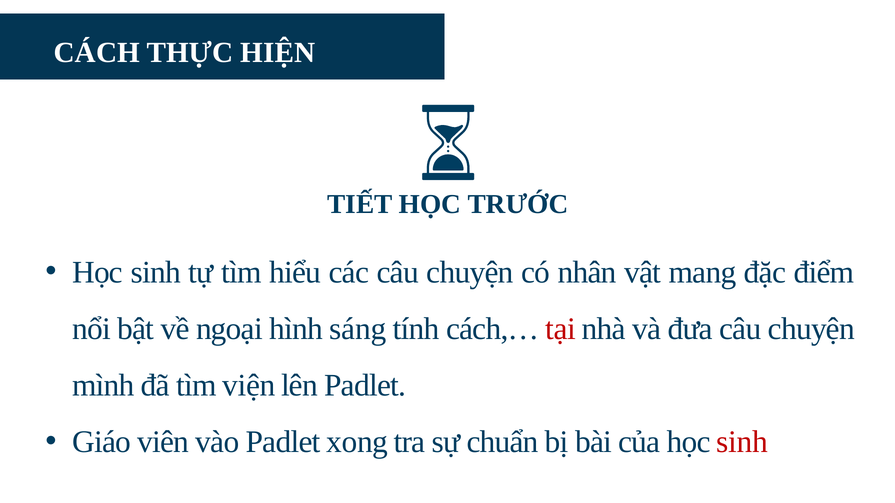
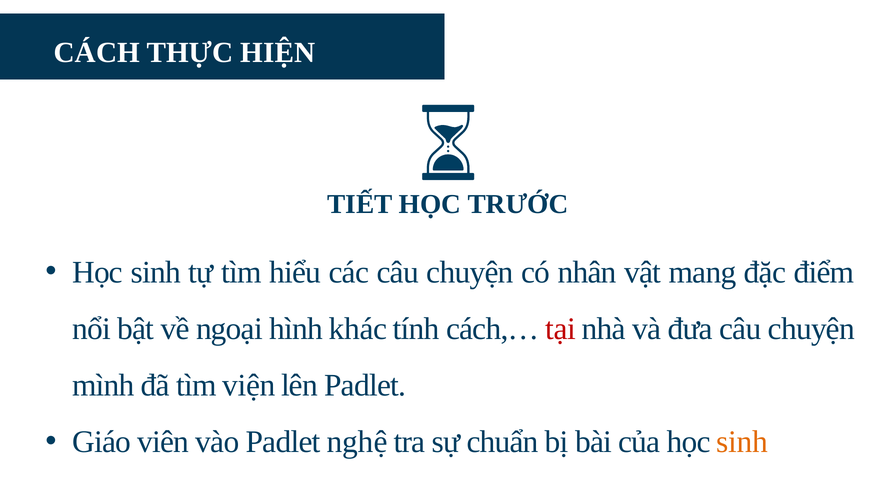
sáng: sáng -> khác (358, 329)
xong: xong -> nghệ (357, 442)
sinh colour: red -> orange (742, 442)
